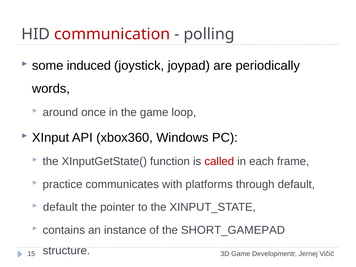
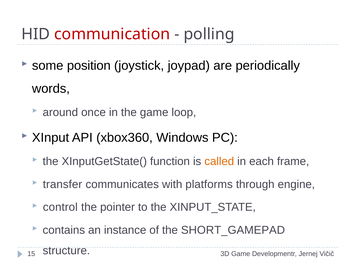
induced: induced -> position (89, 66)
called colour: red -> orange (219, 161)
practice: practice -> transfer (63, 184)
through default: default -> engine (296, 184)
default: default -> control (60, 207)
